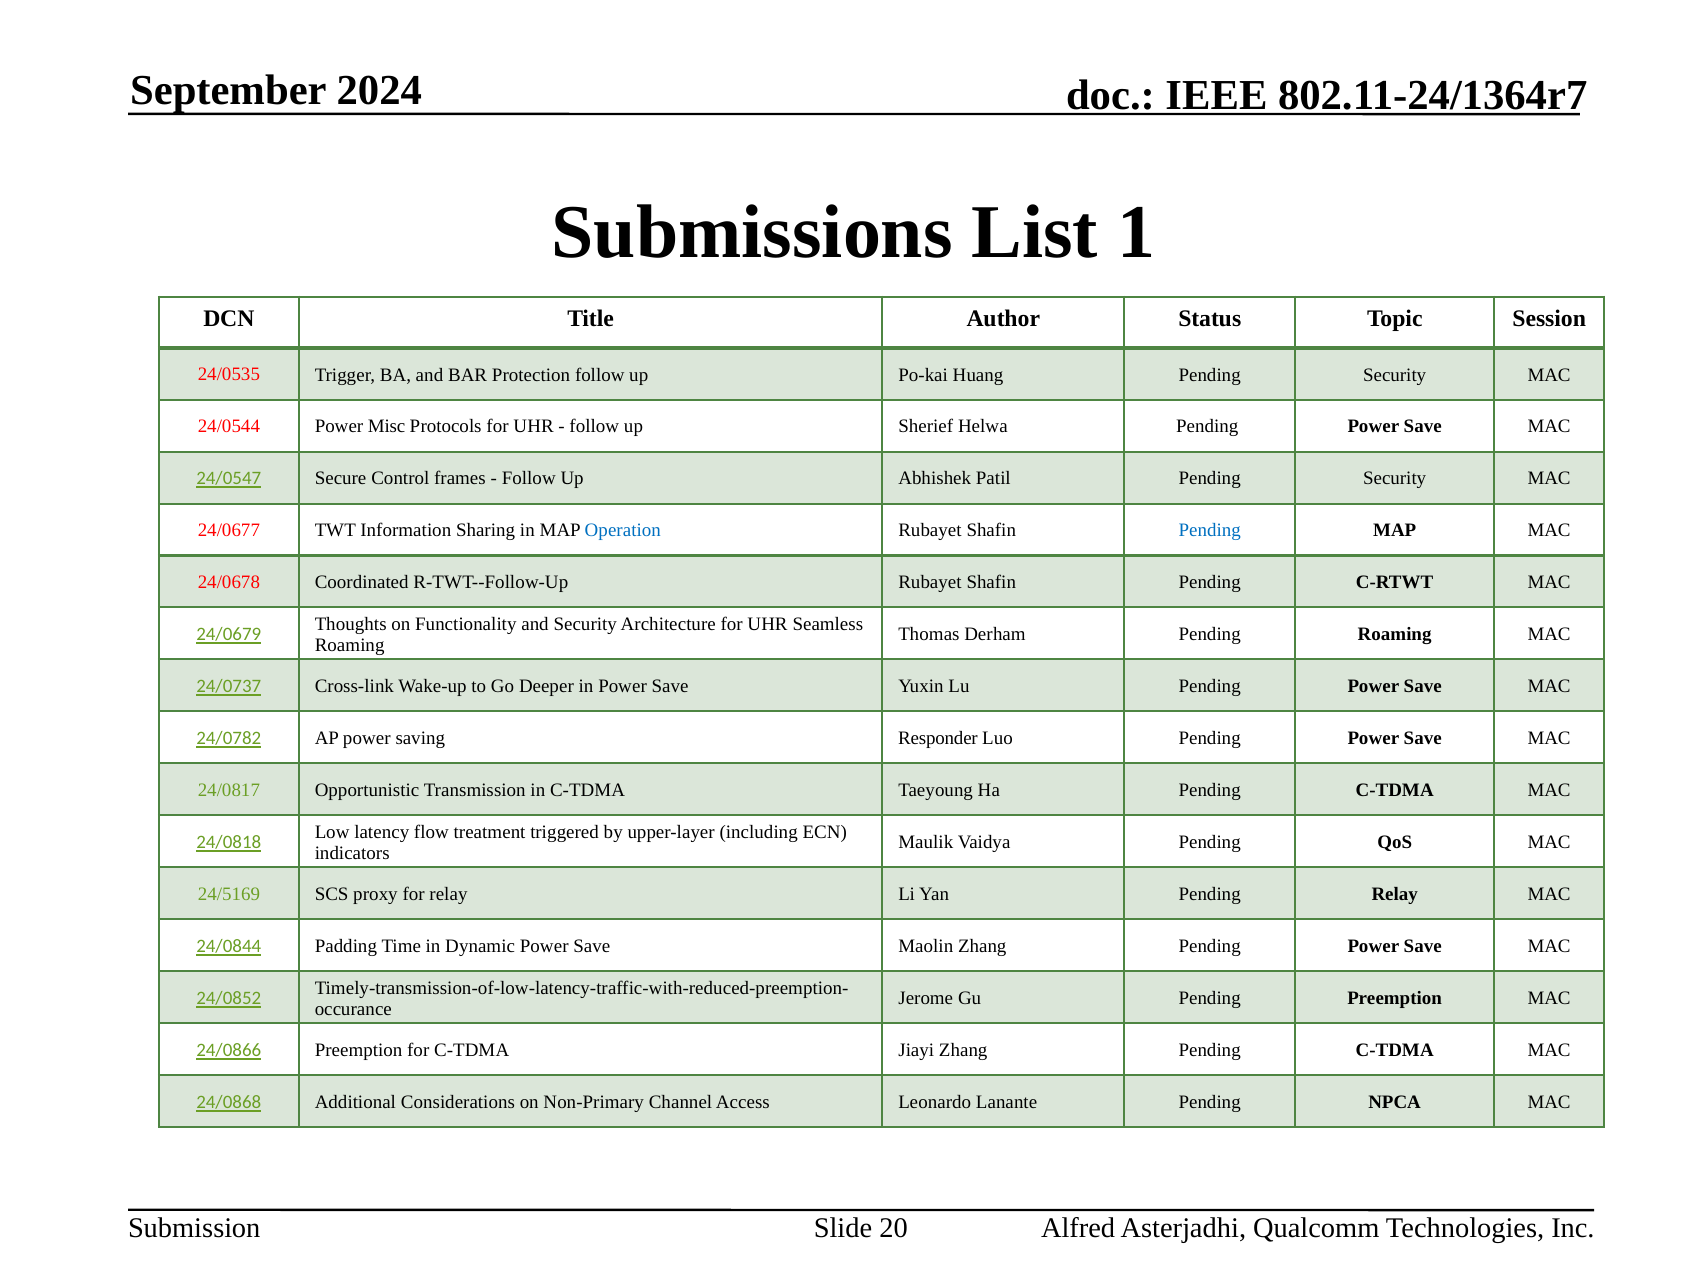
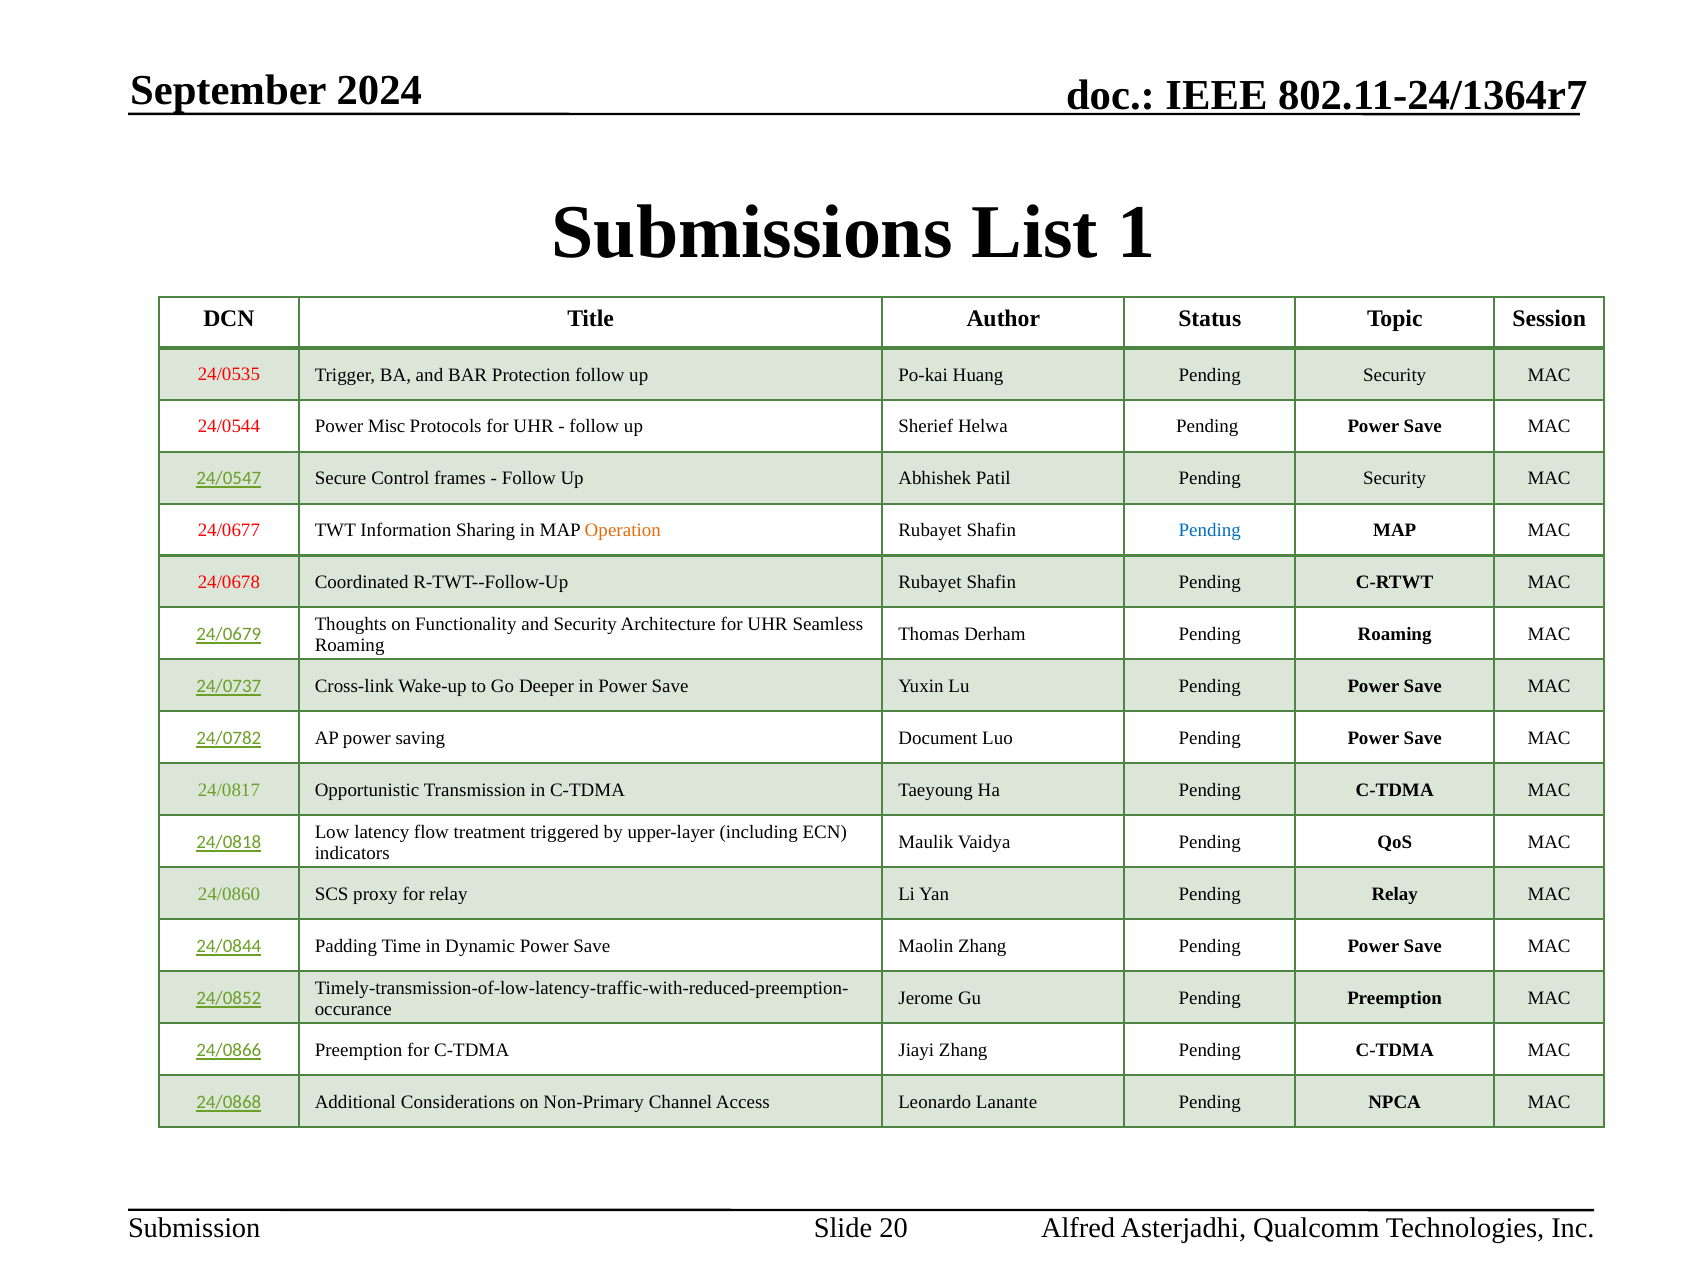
Operation colour: blue -> orange (623, 531)
Responder: Responder -> Document (938, 739)
24/5169: 24/5169 -> 24/0860 (229, 895)
